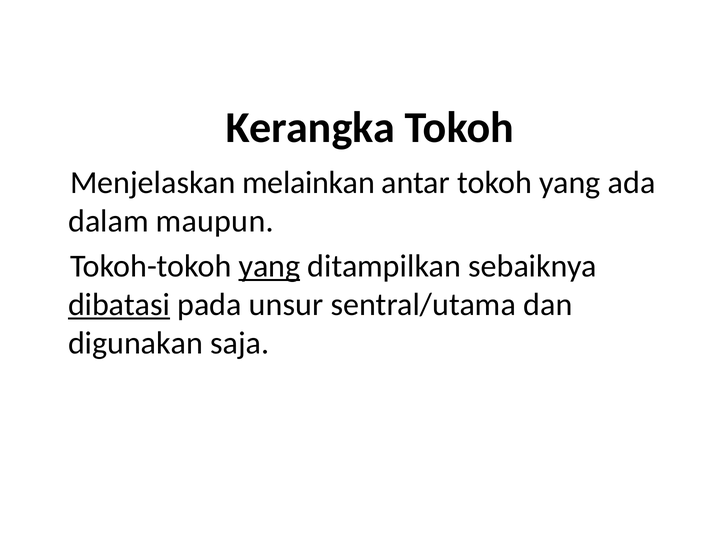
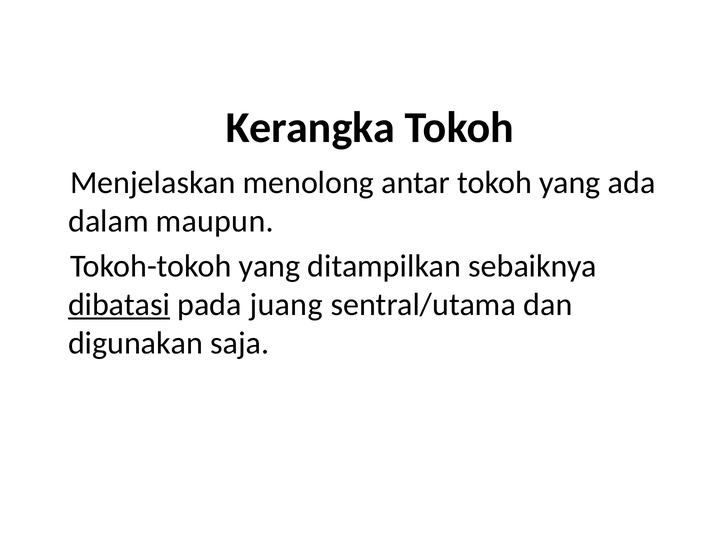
melainkan: melainkan -> menolong (308, 183)
yang underline: present -> none (269, 266)
unsur: unsur -> juang (286, 305)
